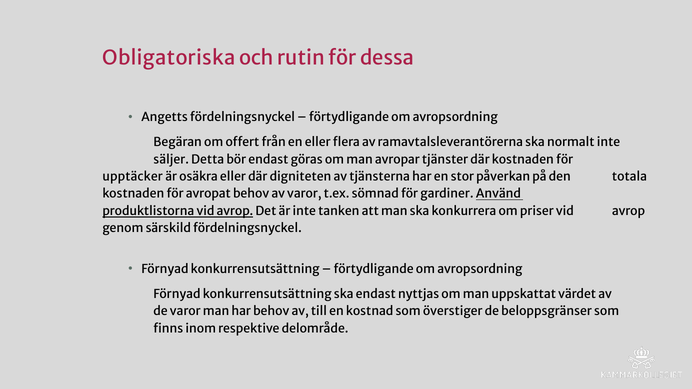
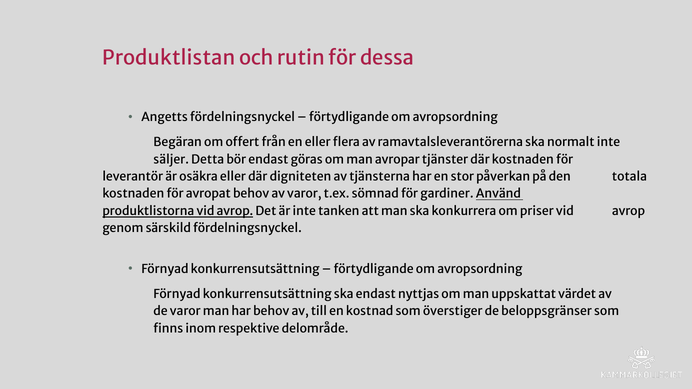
Obligatoriska: Obligatoriska -> Produktlistan (169, 58)
upptäcker: upptäcker -> leverantör (133, 177)
